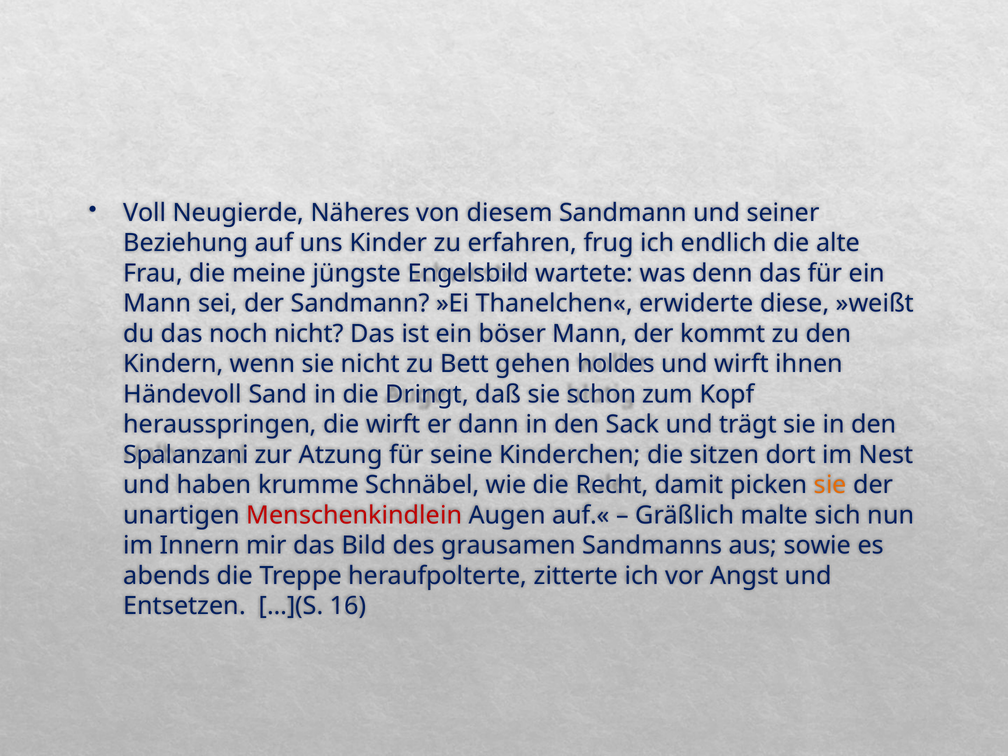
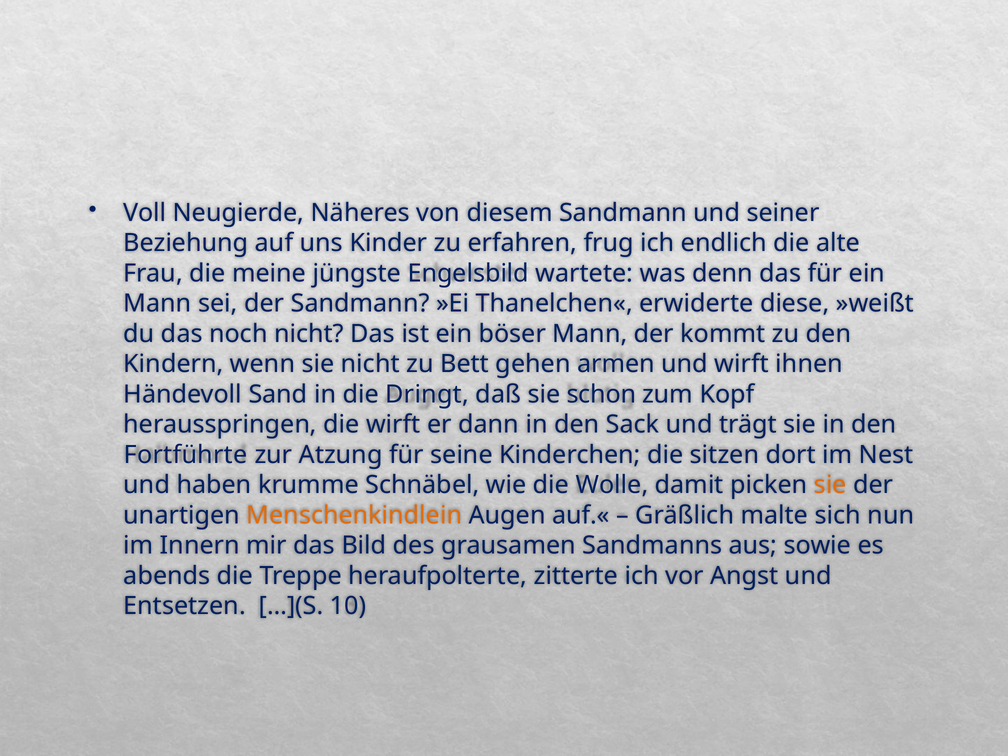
holdes: holdes -> armen (616, 364)
Spalanzani: Spalanzani -> Fortführte (186, 455)
Recht: Recht -> Wolle (612, 485)
Menschenkindlein colour: red -> orange (354, 515)
16: 16 -> 10 (348, 606)
